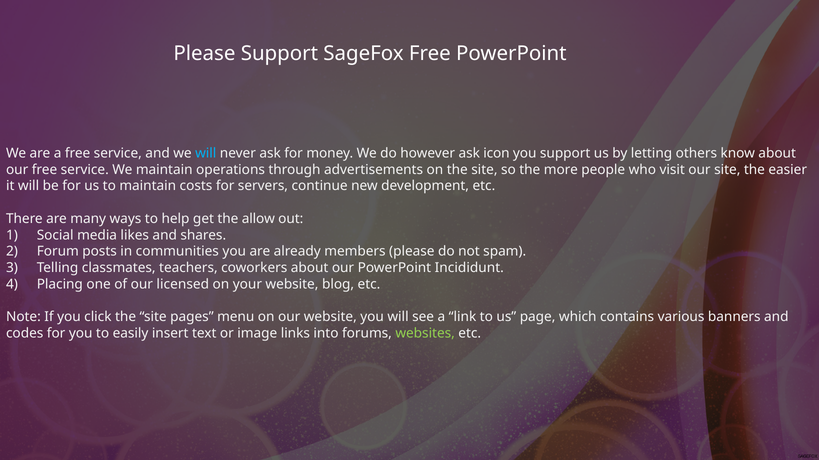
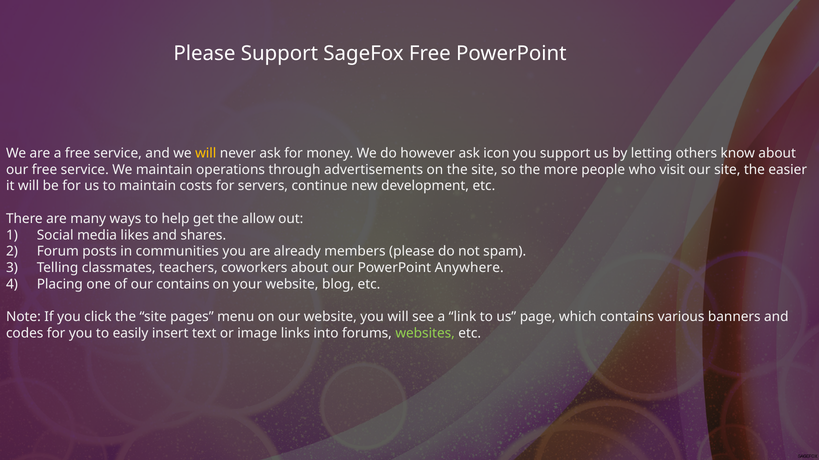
will colour: light blue -> yellow (206, 154)
Incididunt: Incididunt -> Anywhere (469, 268)
our licensed: licensed -> contains (183, 284)
